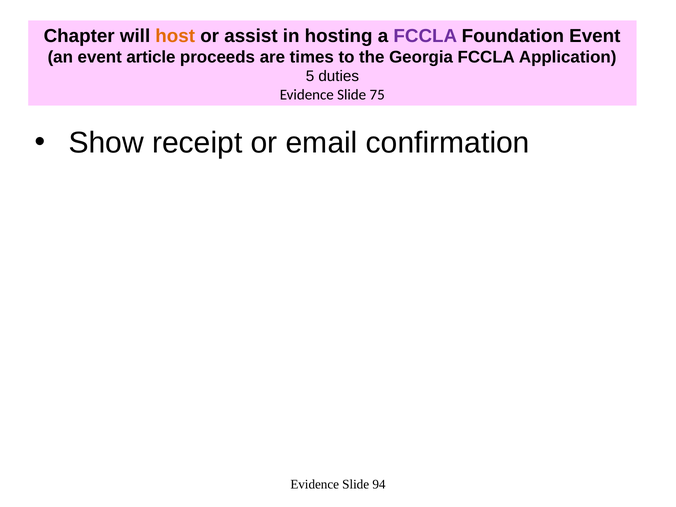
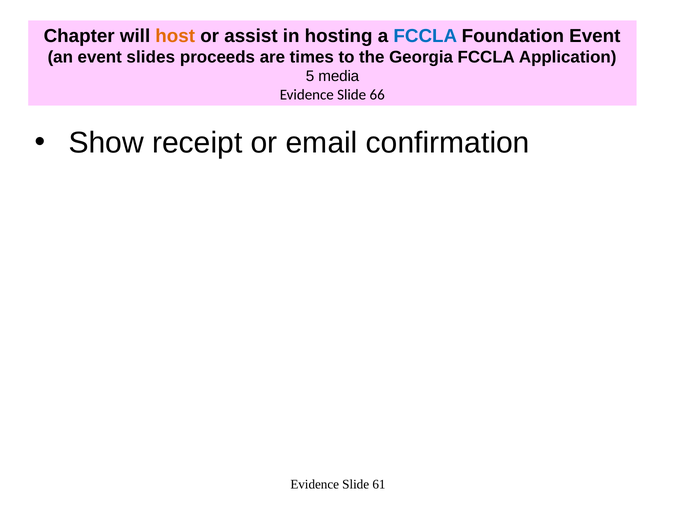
FCCLA colour: purple -> blue (425, 36)
article: article -> slides (151, 57)
duties: duties -> media (339, 76)
75: 75 -> 66 (377, 95)
94: 94 -> 61 (379, 484)
